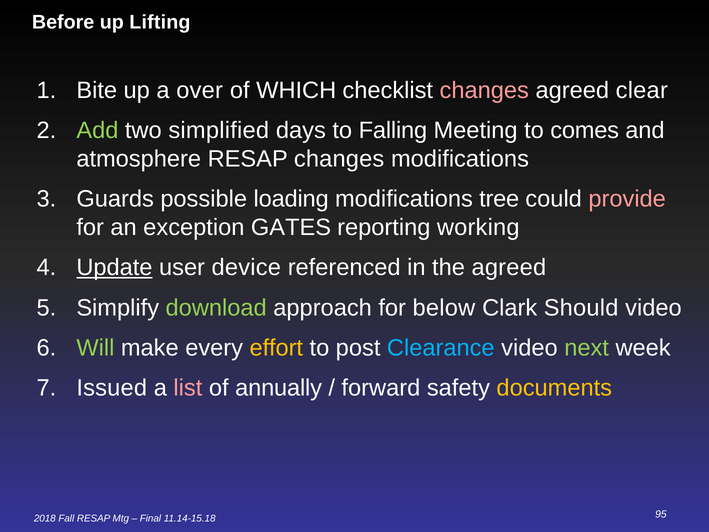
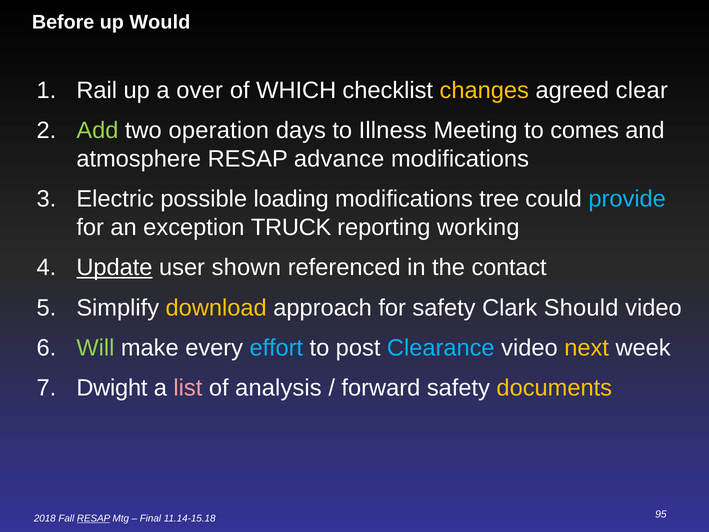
Lifting: Lifting -> Would (160, 22)
Bite: Bite -> Rail (97, 90)
changes colour: pink -> yellow (484, 90)
simplified: simplified -> operation (219, 130)
Falling: Falling -> Illness (393, 130)
RESAP changes: changes -> advance (339, 159)
Guards: Guards -> Electric (115, 199)
provide colour: pink -> light blue (627, 199)
GATES: GATES -> TRUCK (291, 227)
device: device -> shown (246, 267)
the agreed: agreed -> contact (509, 267)
download colour: light green -> yellow (216, 308)
for below: below -> safety (444, 308)
effort colour: yellow -> light blue (276, 348)
next colour: light green -> yellow (587, 348)
Issued: Issued -> Dwight (112, 388)
annually: annually -> analysis (278, 388)
RESAP underline: none -> present (94, 518)
